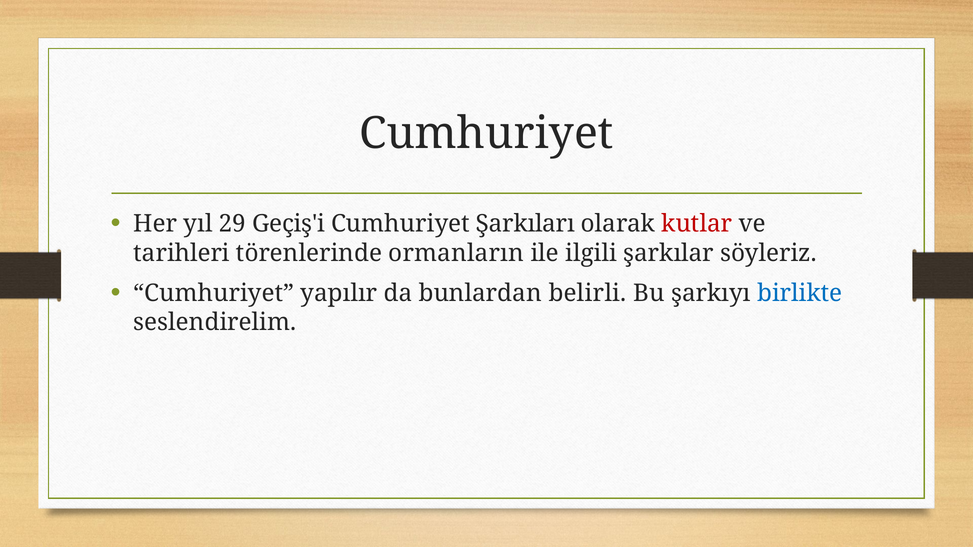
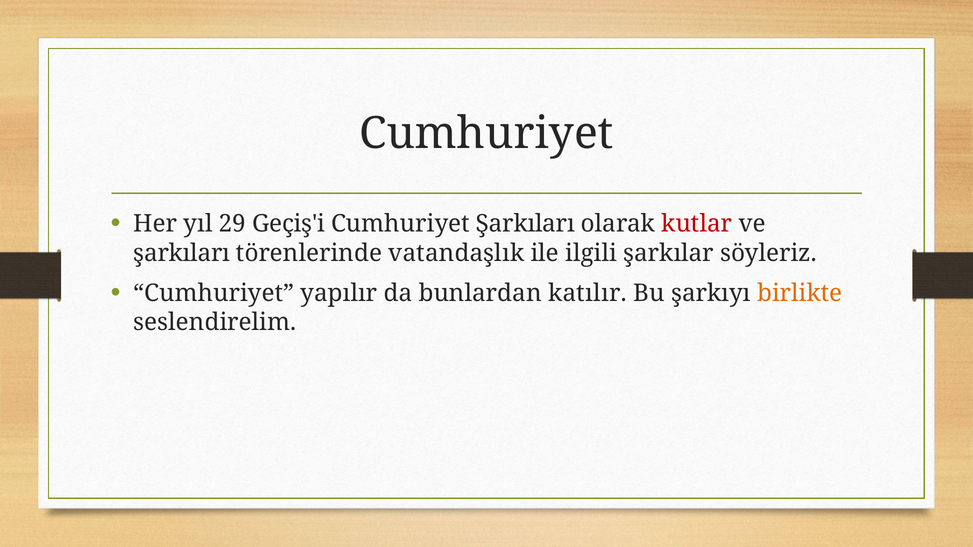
tarihleri: tarihleri -> şarkıları (182, 253)
ormanların: ormanların -> vatandaşlık (456, 253)
belirli: belirli -> katılır (587, 293)
birlikte colour: blue -> orange (800, 293)
